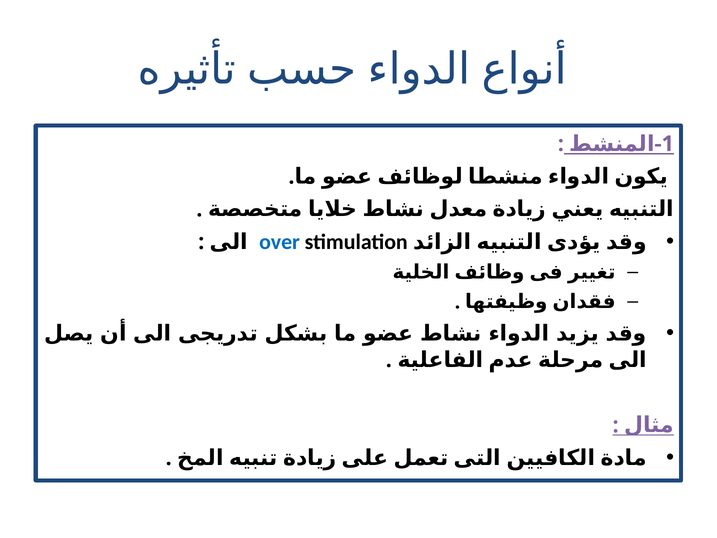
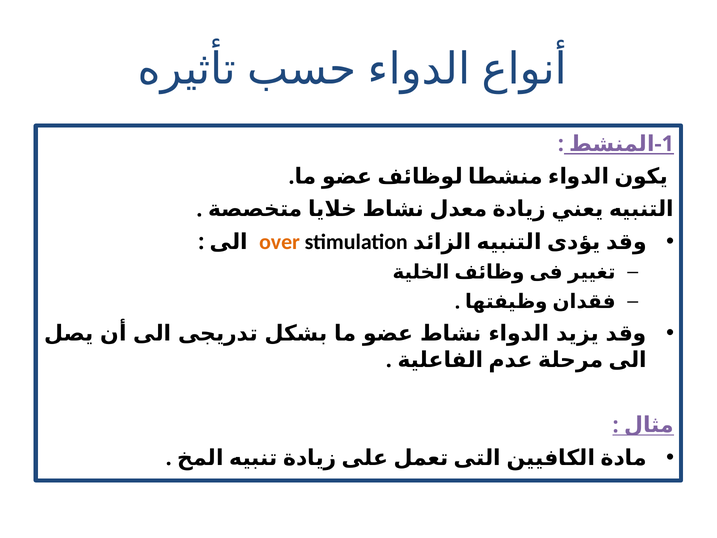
over colour: blue -> orange (280, 242)
